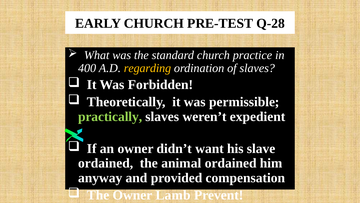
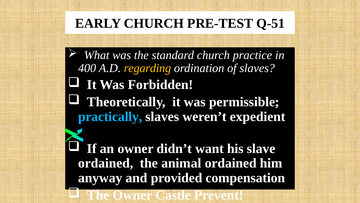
Q-28: Q-28 -> Q-51 (271, 23)
practically colour: light green -> light blue (110, 116)
Lamb: Lamb -> Castle (173, 195)
